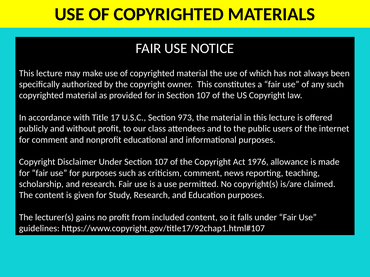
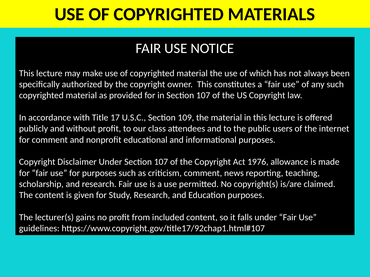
973: 973 -> 109 (186, 118)
